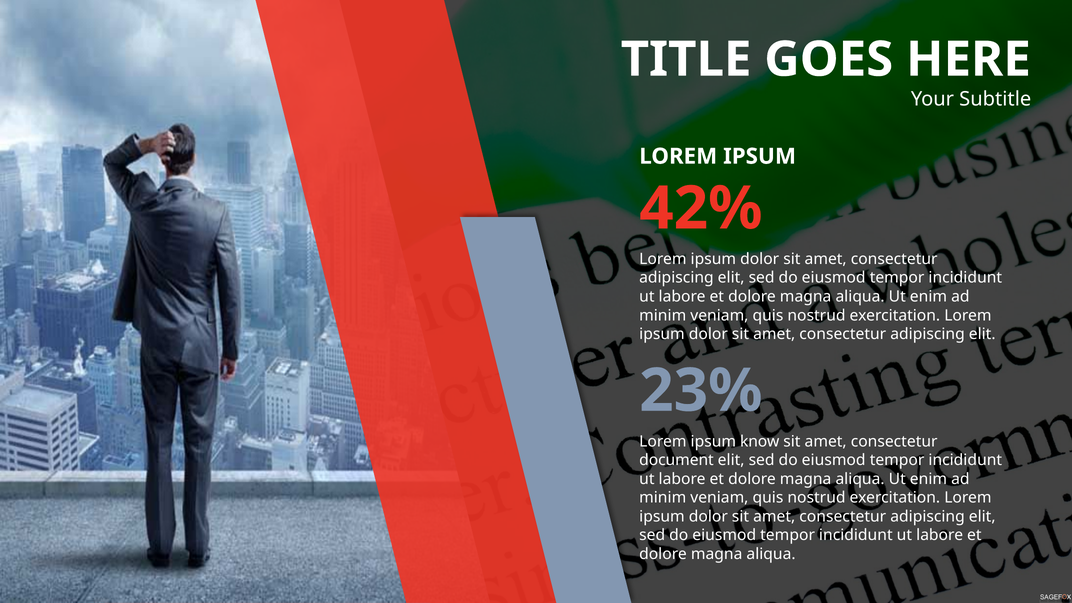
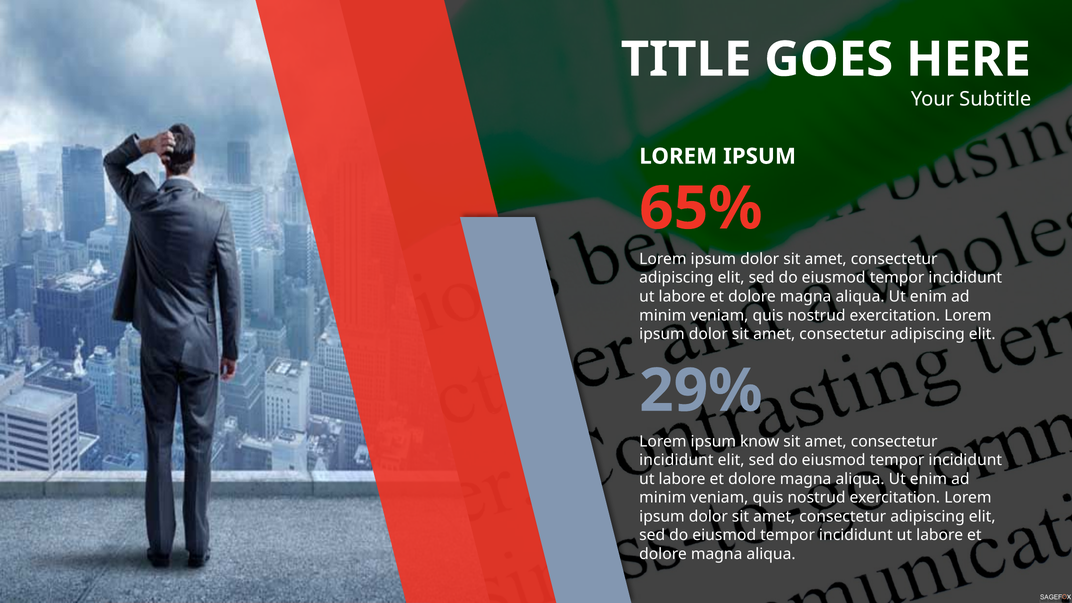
42%: 42% -> 65% (701, 209)
23%: 23% -> 29% (701, 391)
document: document -> incididunt (676, 460)
